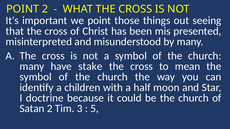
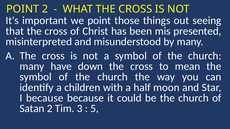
stake: stake -> down (90, 66)
I doctrine: doctrine -> because (45, 98)
